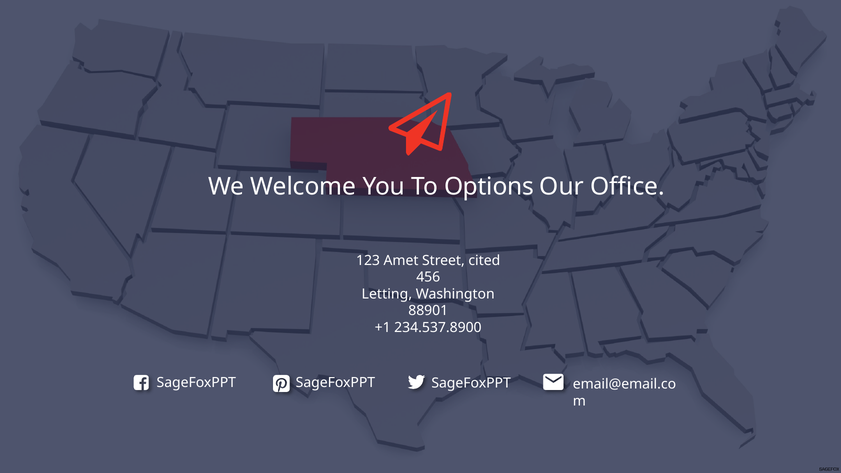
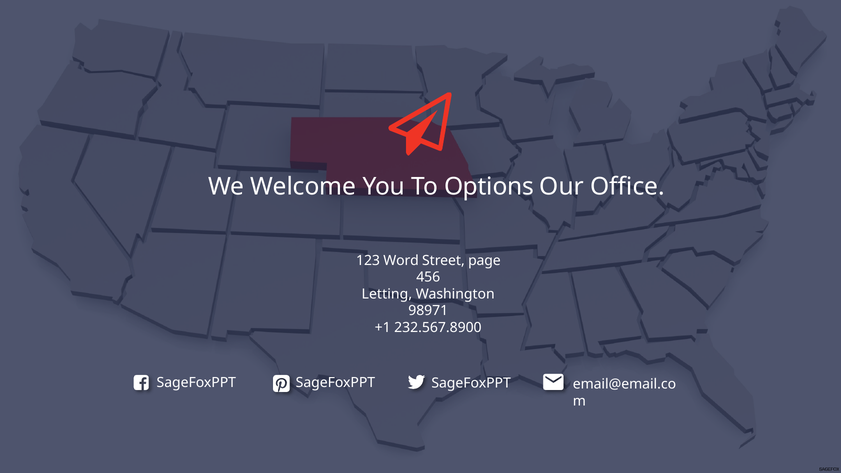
Amet: Amet -> Word (401, 260)
cited: cited -> page (484, 260)
88901: 88901 -> 98971 (428, 311)
234.537.8900: 234.537.8900 -> 232.567.8900 (438, 328)
